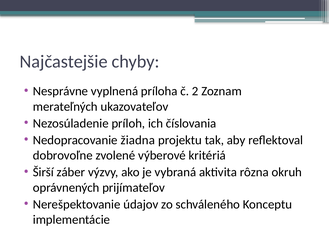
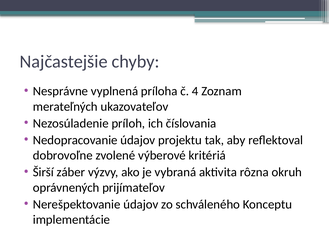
2: 2 -> 4 (195, 91)
Nedopracovanie žiadna: žiadna -> údajov (138, 140)
